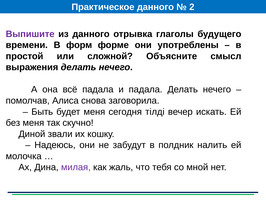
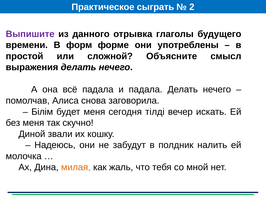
Практическое данного: данного -> сыграть (155, 7)
Быть: Быть -> Білім (42, 111)
милая colour: purple -> orange (76, 167)
